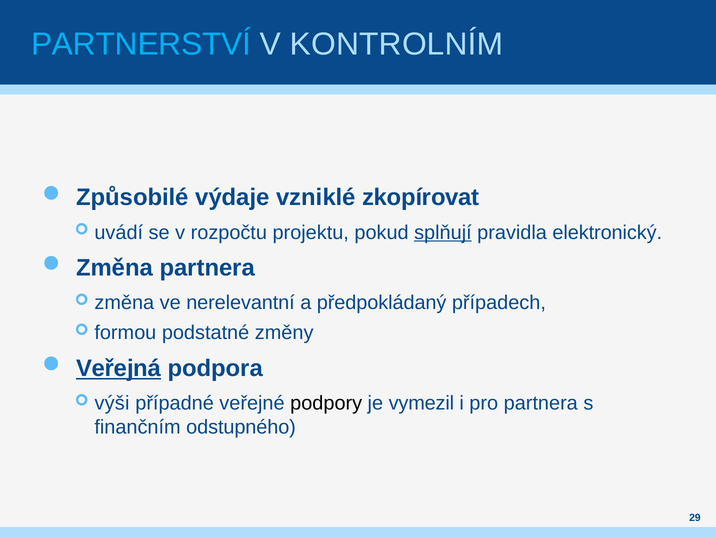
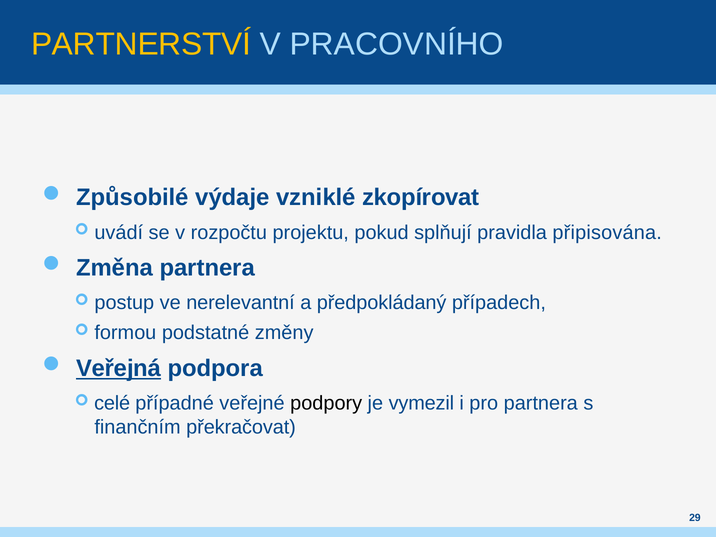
PARTNERSTVÍ colour: light blue -> yellow (141, 44)
KONTROLNÍM: KONTROLNÍM -> PRACOVNÍHO (397, 44)
splňují underline: present -> none (443, 232)
elektronický: elektronický -> připisována (607, 232)
změna: změna -> postup (124, 303)
výši: výši -> celé (112, 403)
odstupného: odstupného -> překračovat (241, 427)
